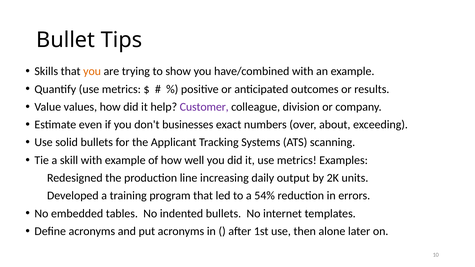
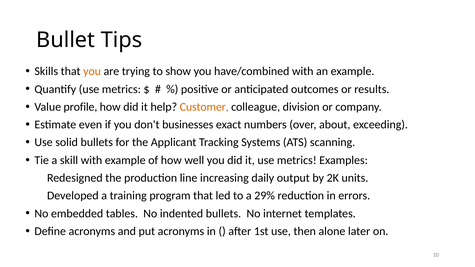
values: values -> profile (80, 107)
Customer colour: purple -> orange (204, 107)
54%: 54% -> 29% (265, 196)
